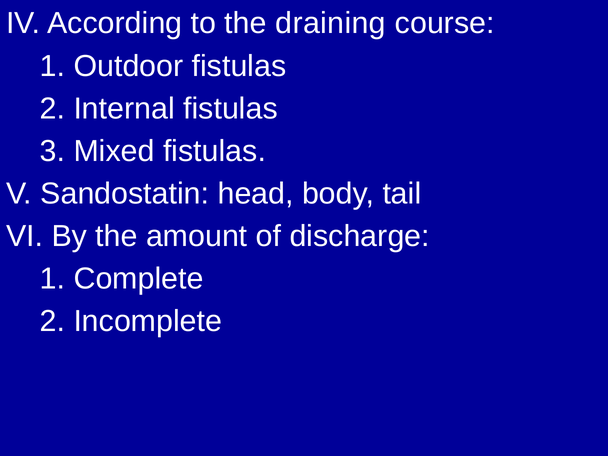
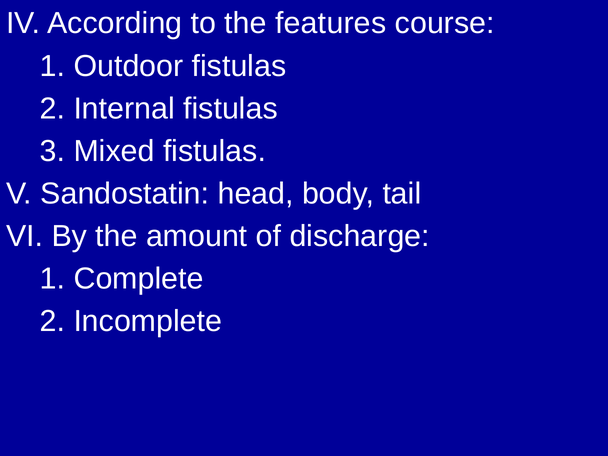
draining: draining -> features (331, 23)
